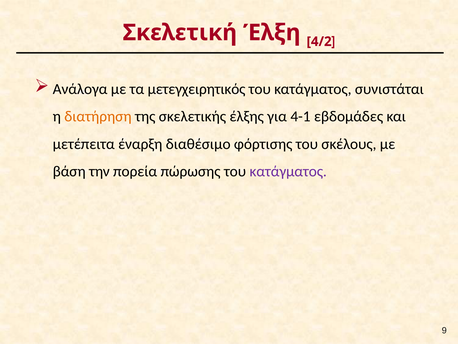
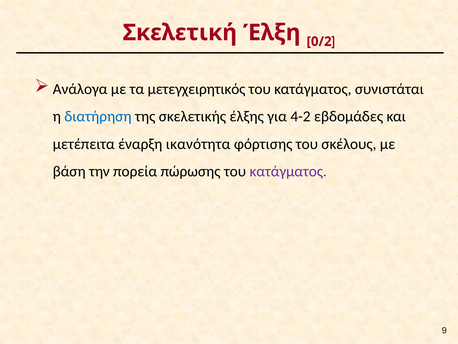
4/2: 4/2 -> 0/2 (319, 41)
διατήρηση colour: orange -> blue (98, 116)
4-1: 4-1 -> 4-2 (300, 116)
διαθέσιμο: διαθέσιμο -> ικανότητα (198, 144)
